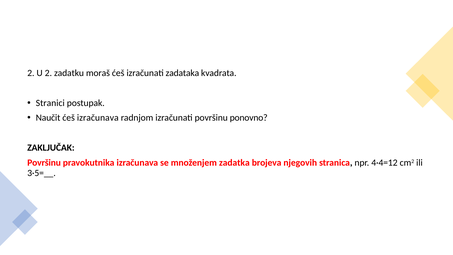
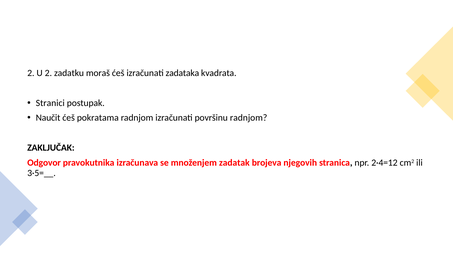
ćeš izračunava: izračunava -> pokratama (98, 118)
površinu ponovno: ponovno -> radnjom (249, 118)
Površinu: Površinu -> Odgovor (44, 163)
zadatka: zadatka -> zadatak (234, 163)
4·4=12: 4·4=12 -> 2·4=12 (384, 163)
